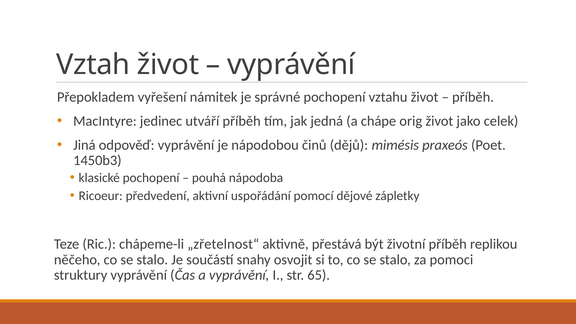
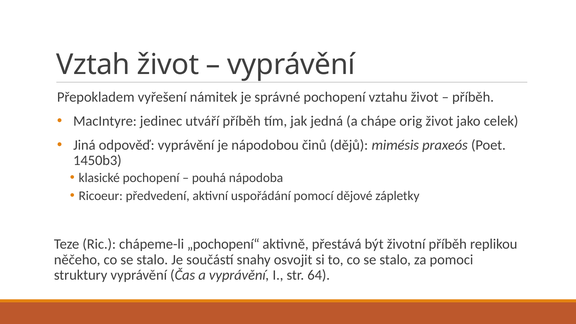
„zřetelnost“: „zřetelnost“ -> „pochopení“ (223, 244)
65: 65 -> 64 (319, 275)
